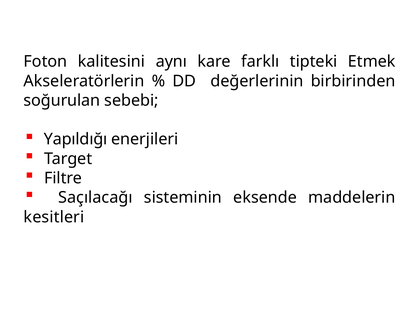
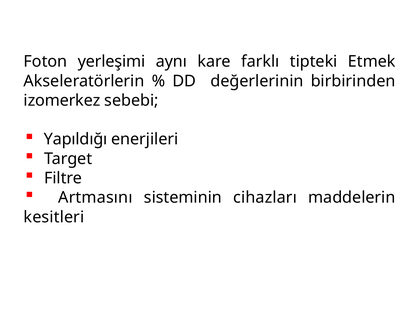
kalitesini: kalitesini -> yerleşimi (112, 62)
soğurulan: soğurulan -> izomerkez (62, 100)
Saçılacağı: Saçılacağı -> Artmasını (95, 198)
eksende: eksende -> cihazları (265, 198)
